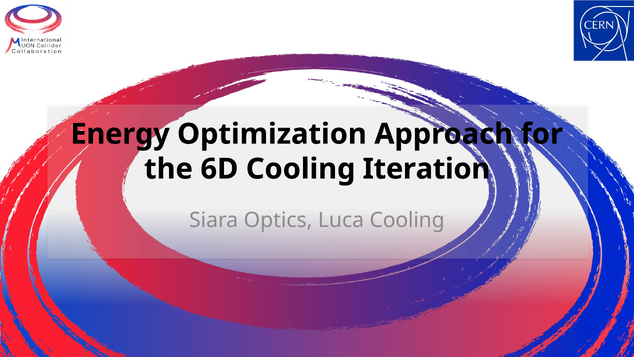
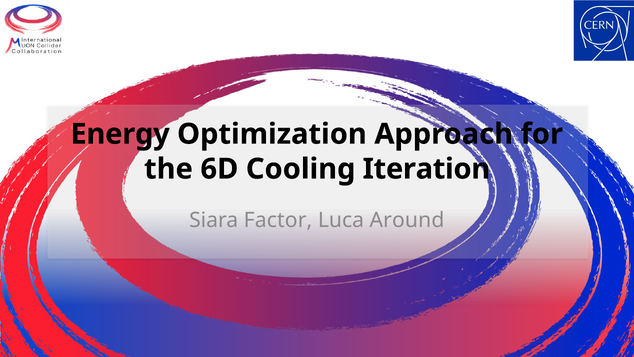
Optics: Optics -> Factor (278, 220)
Luca Cooling: Cooling -> Around (407, 220)
